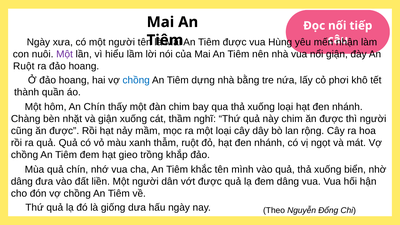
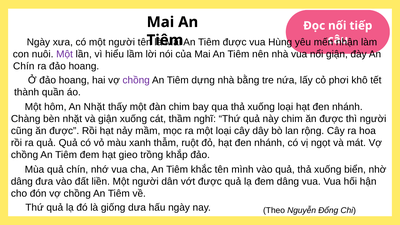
Ruột: Ruột -> Chín (24, 66)
chồng colour: blue -> purple (136, 80)
An Chín: Chín -> Nhặt (94, 107)
